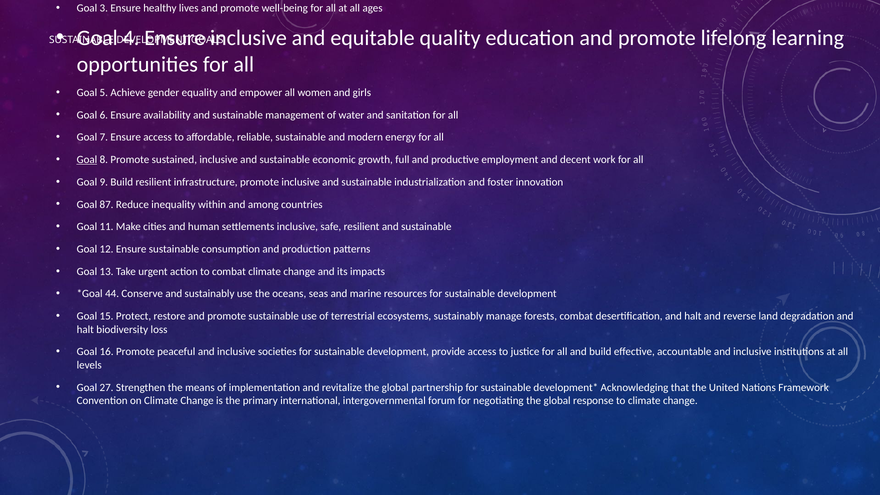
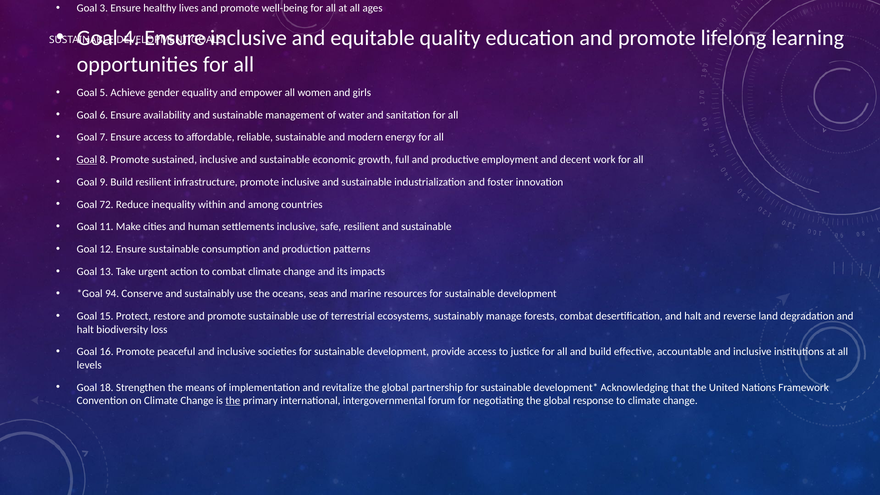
87: 87 -> 72 (107, 204)
44: 44 -> 94 (112, 294)
27: 27 -> 18 (107, 387)
the underline: none -> present (233, 401)
